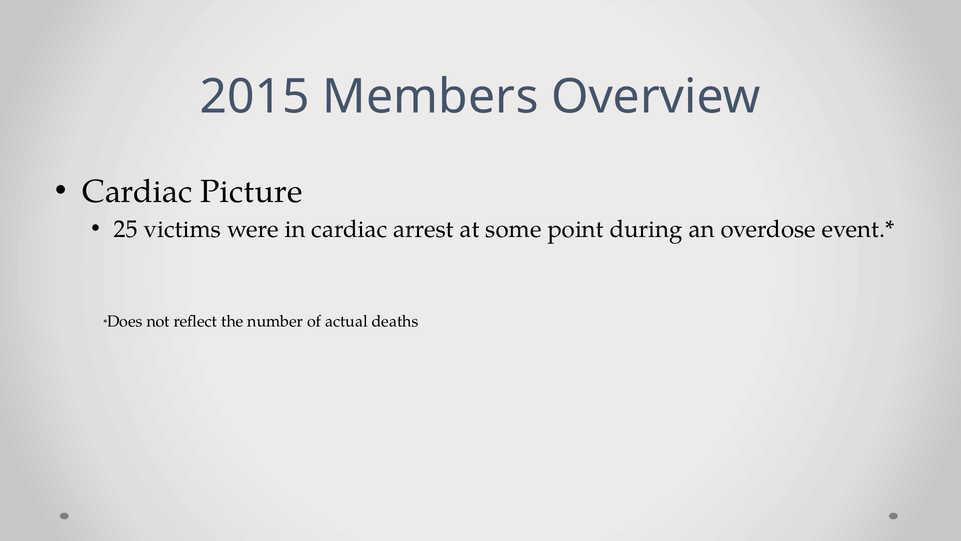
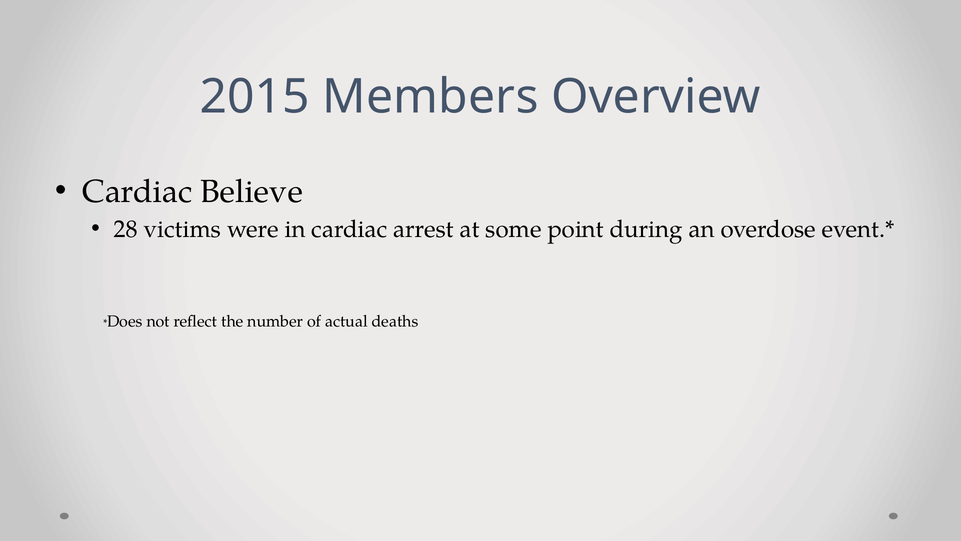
Picture: Picture -> Believe (252, 191)
25: 25 -> 28 (126, 229)
